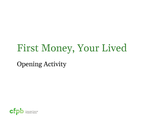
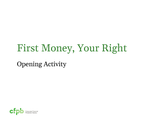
Lived: Lived -> Right (114, 48)
